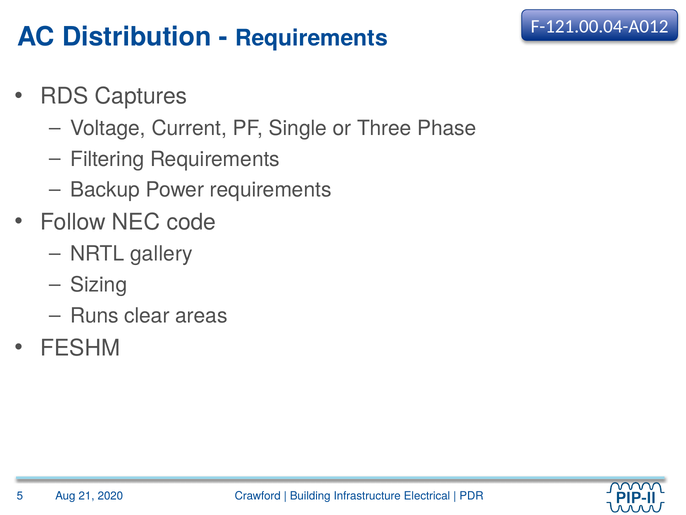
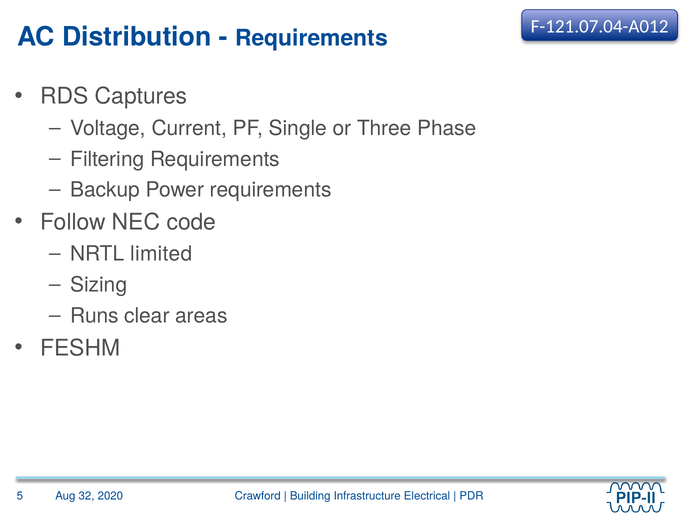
F-121.00.04-A012: F-121.00.04-A012 -> F-121.07.04-A012 (600, 26)
gallery: gallery -> limited (161, 254)
21: 21 -> 32 (87, 495)
